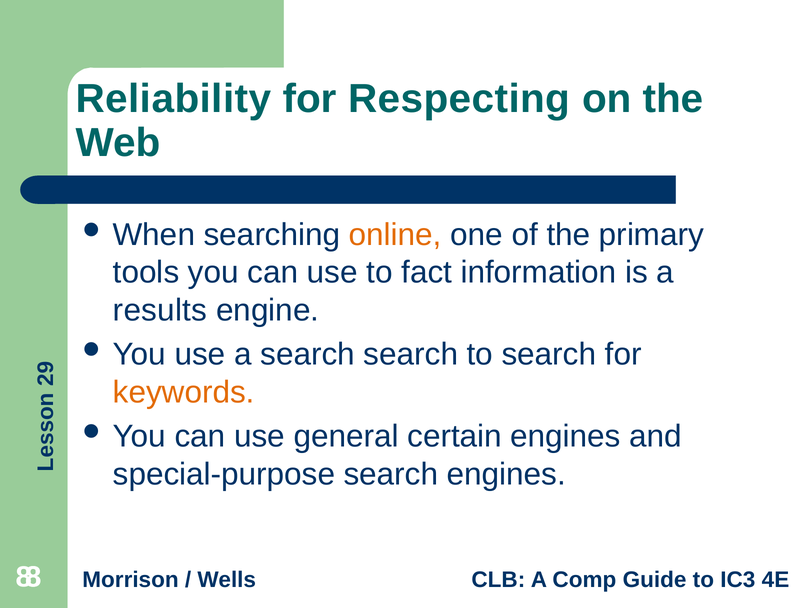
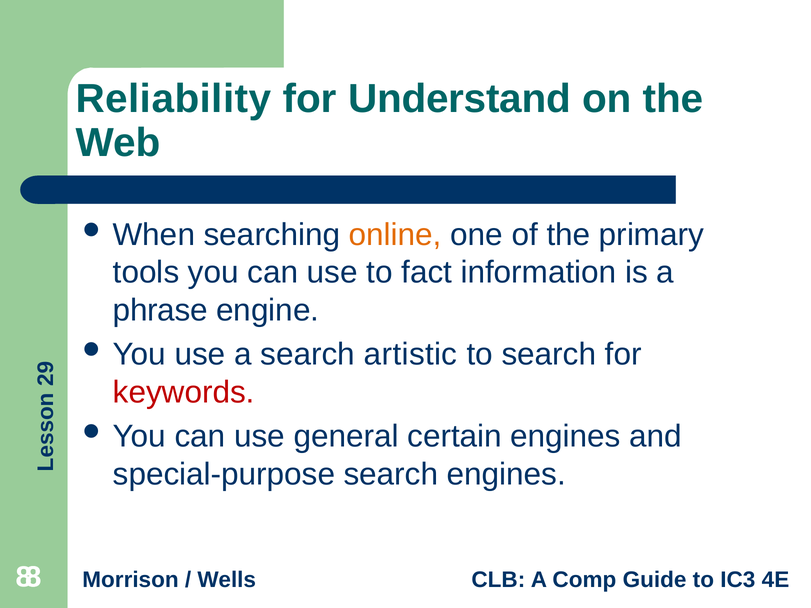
Respecting: Respecting -> Understand (460, 99)
results: results -> phrase (160, 310)
search search: search -> artistic (411, 355)
keywords colour: orange -> red (184, 393)
